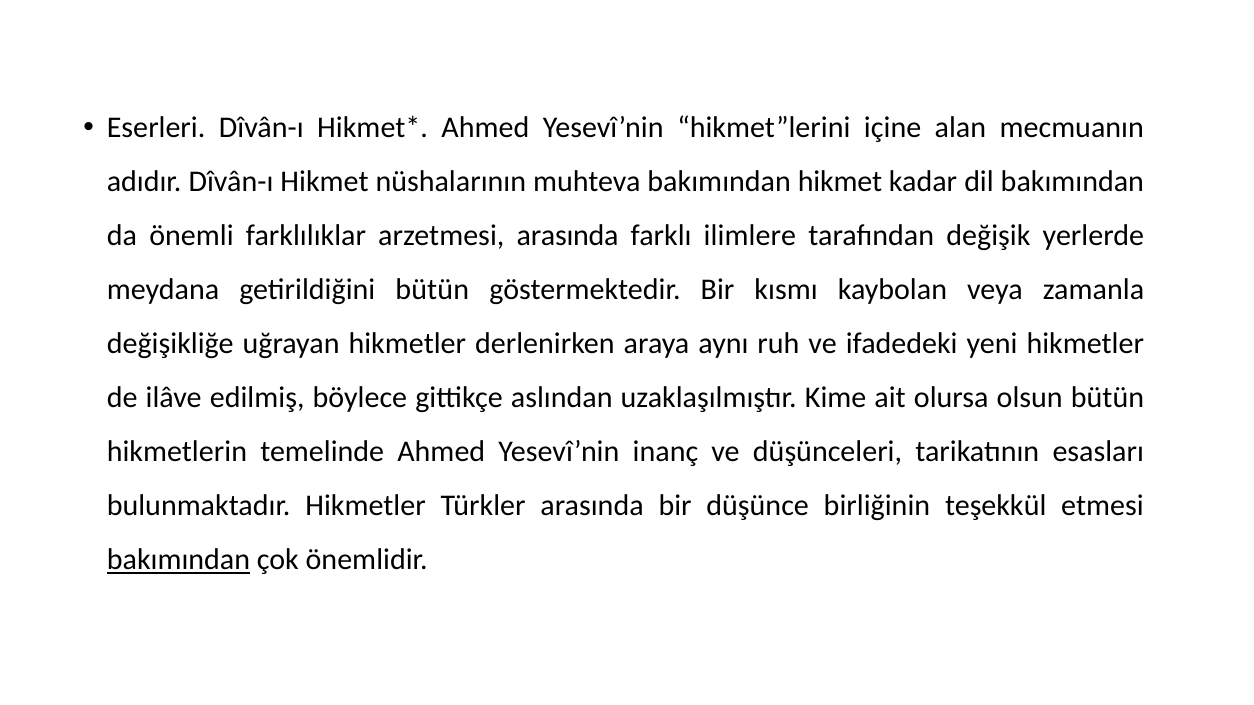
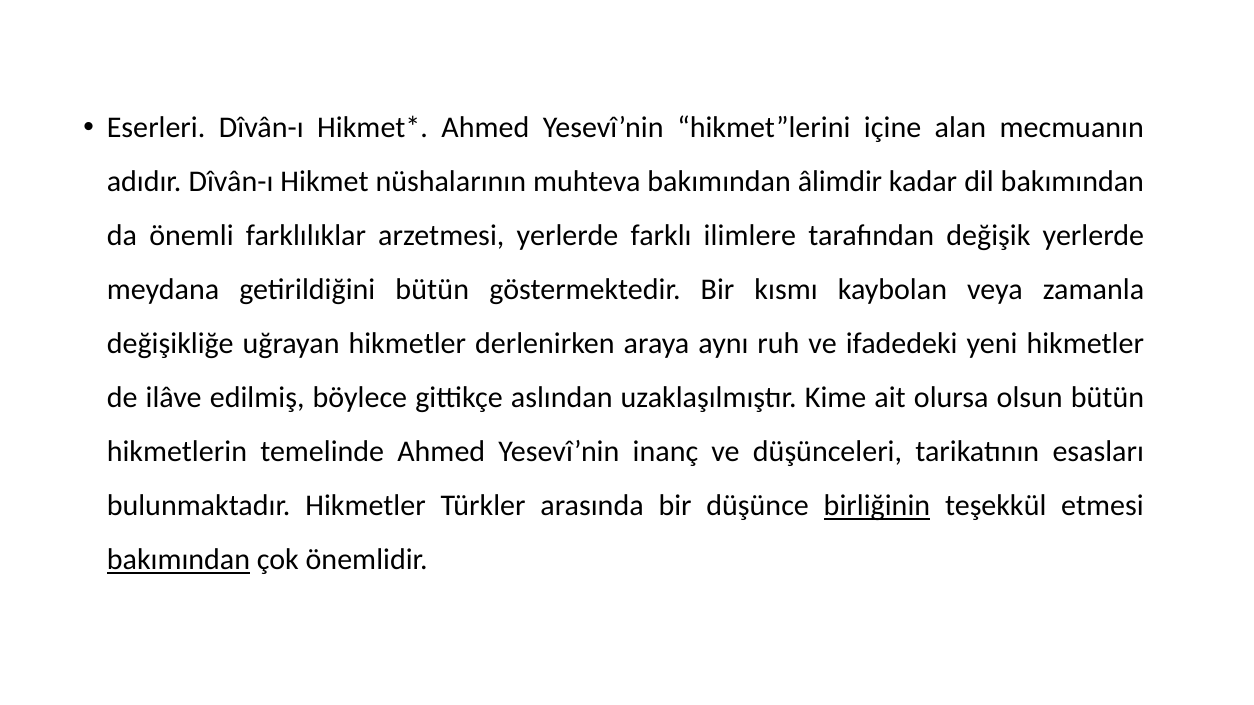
bakımından hikmet: hikmet -> âlimdir (840, 182)
arzetmesi arasında: arasında -> yerlerde (568, 236)
birliğinin underline: none -> present (877, 506)
